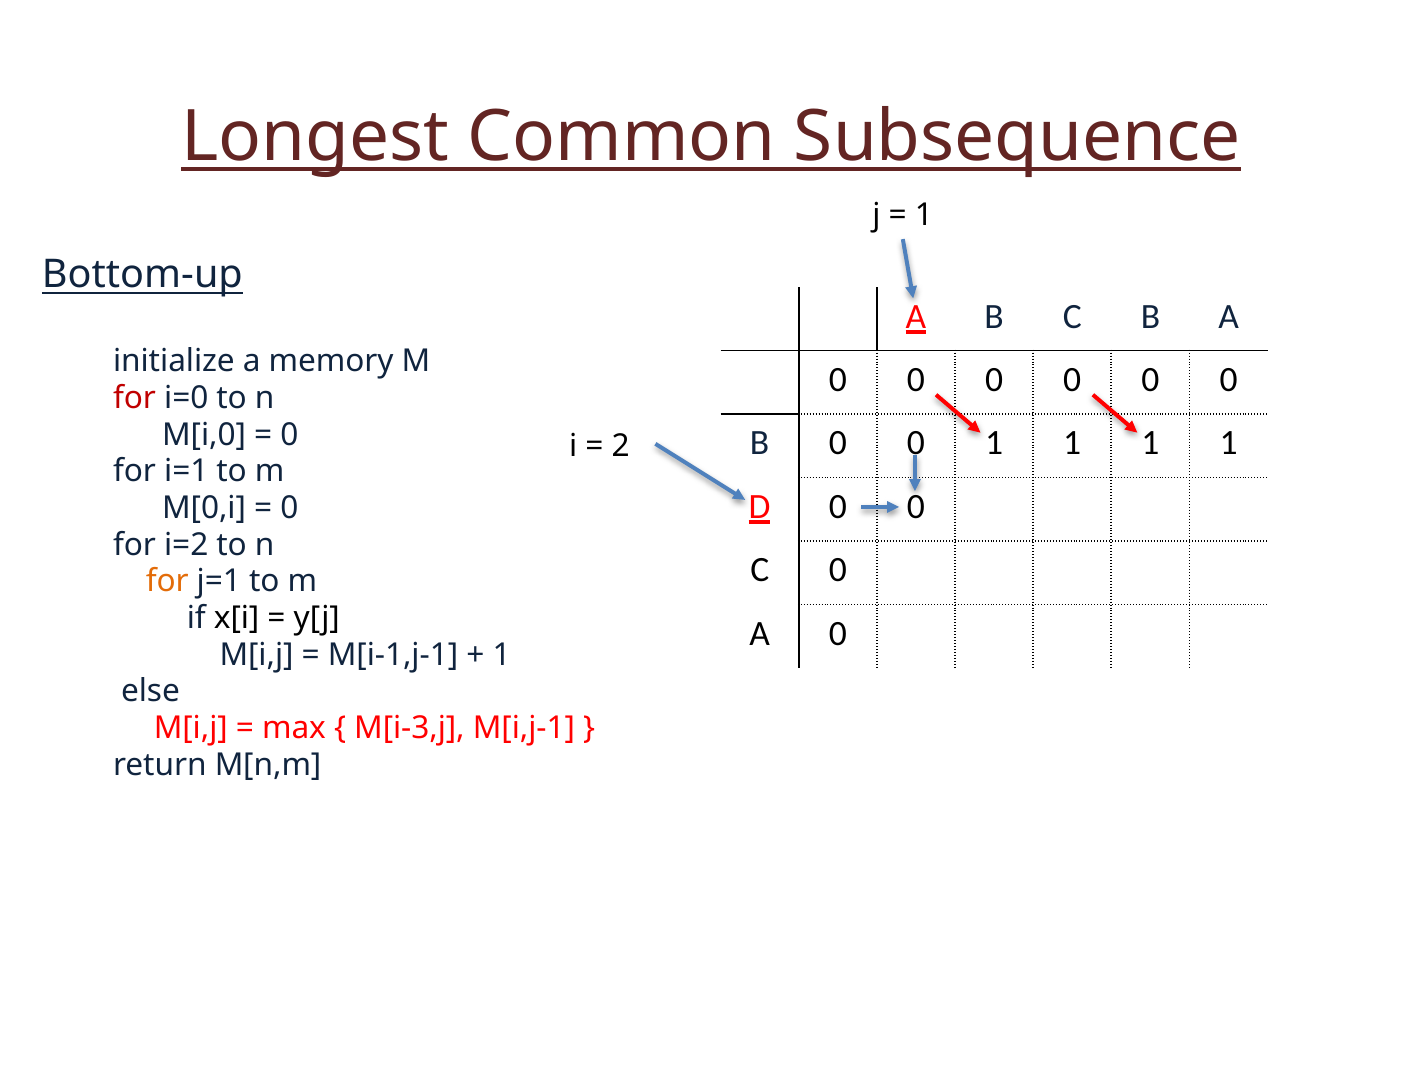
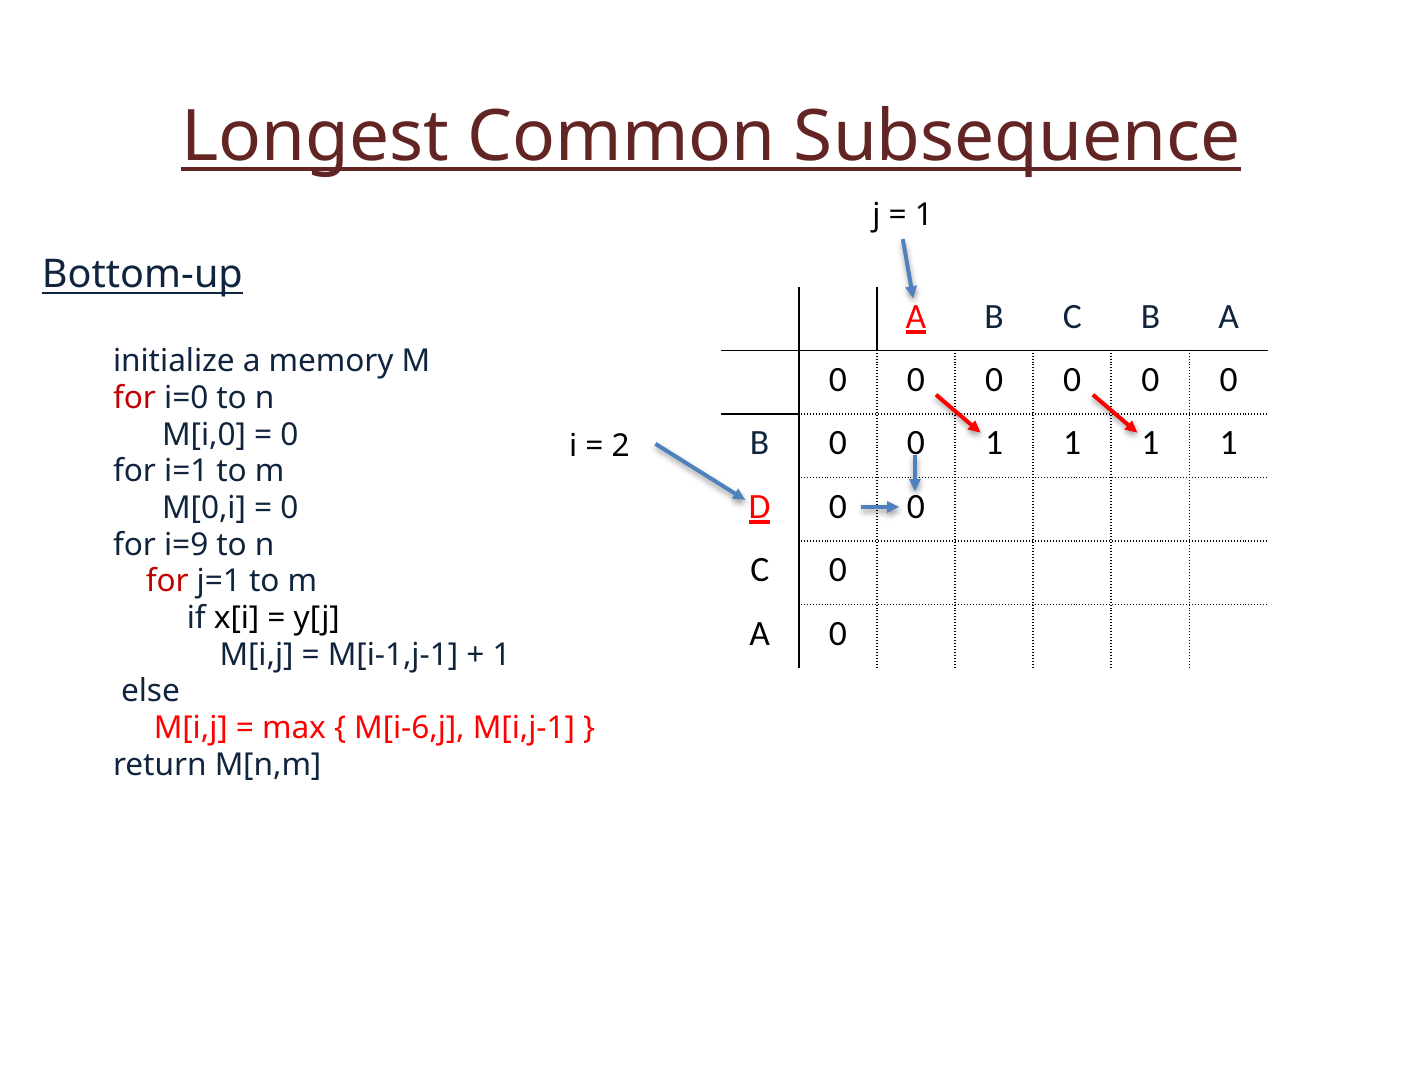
i=2: i=2 -> i=9 (186, 545)
for colour: orange -> red (167, 582)
M[i-3,j: M[i-3,j -> M[i-6,j (409, 728)
